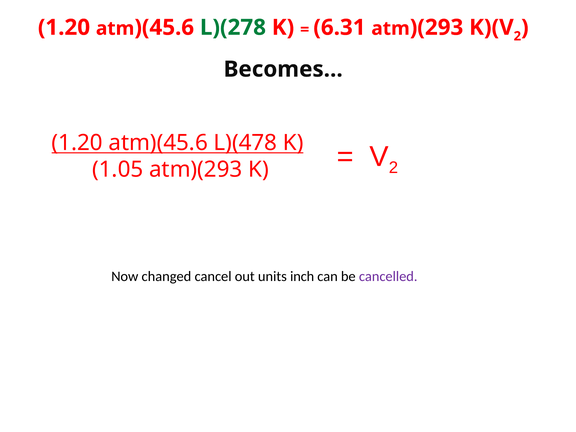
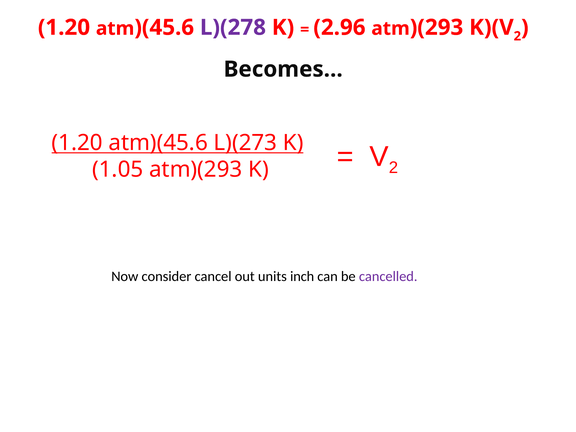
L)(278 colour: green -> purple (233, 27)
6.31: 6.31 -> 2.96 (339, 27)
L)(478: L)(478 -> L)(273 (245, 143)
changed: changed -> consider (166, 276)
